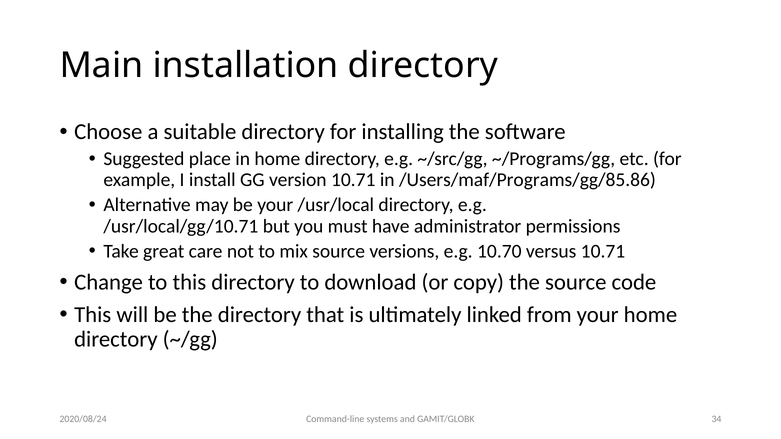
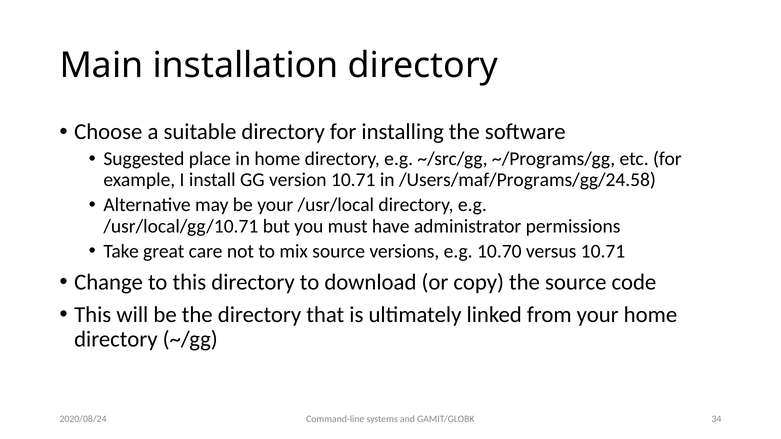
/Users/maf/Programs/gg/85.86: /Users/maf/Programs/gg/85.86 -> /Users/maf/Programs/gg/24.58 (527, 180)
